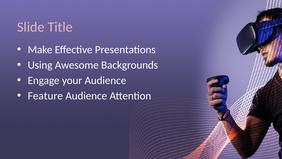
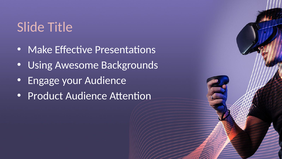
Feature: Feature -> Product (45, 96)
